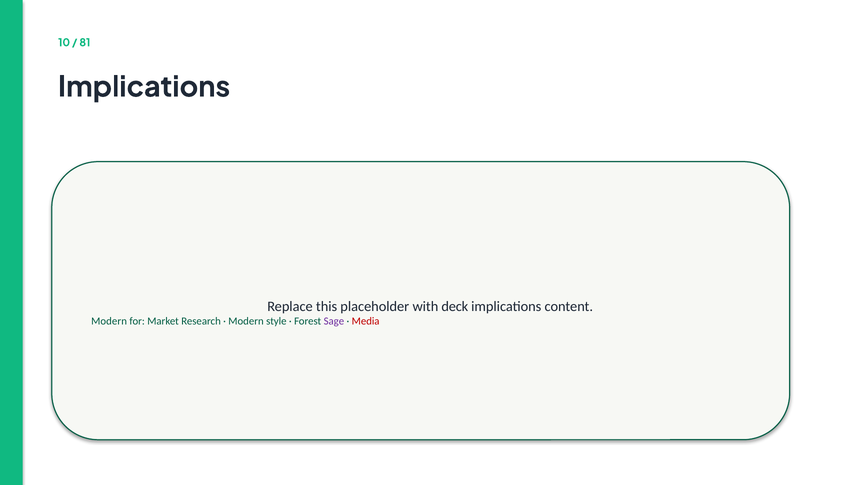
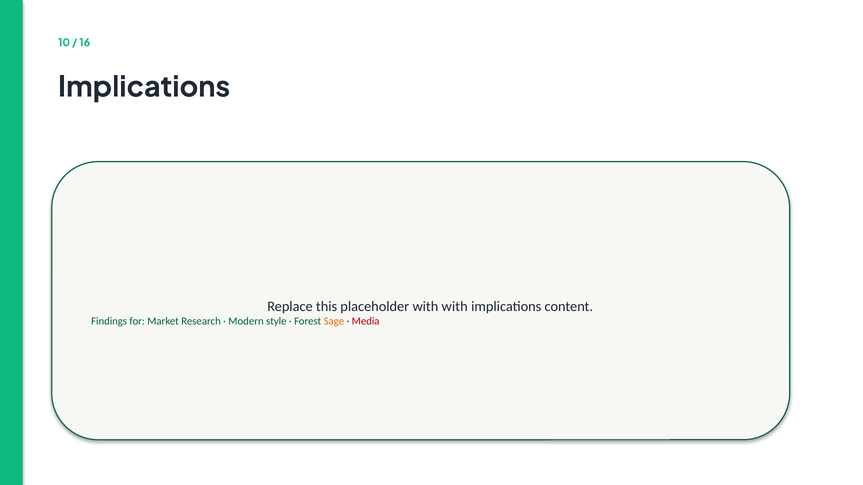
81: 81 -> 16 (85, 43)
with deck: deck -> with (455, 307)
Modern: Modern -> Findings (109, 322)
Sage colour: purple -> orange (334, 322)
